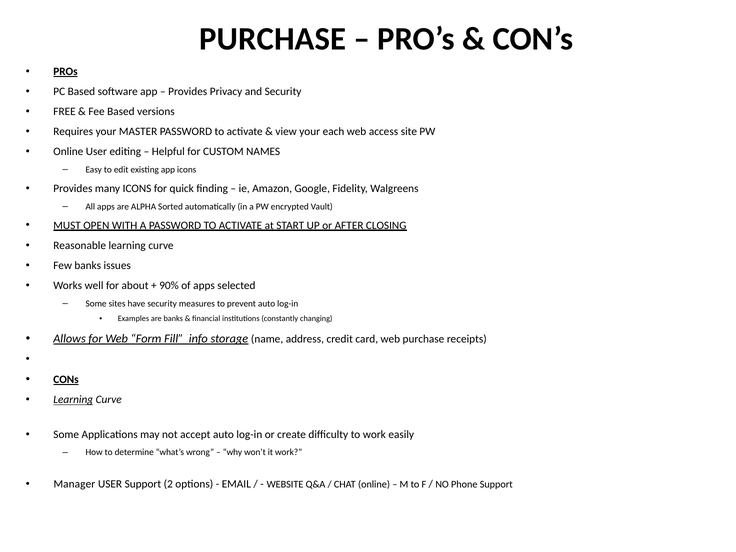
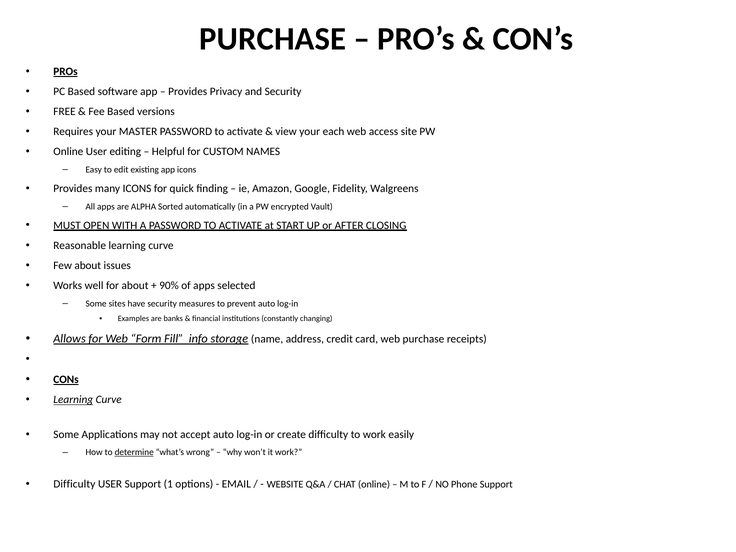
Few banks: banks -> about (88, 266)
determine underline: none -> present (134, 452)
Manager: Manager -> Difficulty (74, 484)
2: 2 -> 1 (168, 484)
